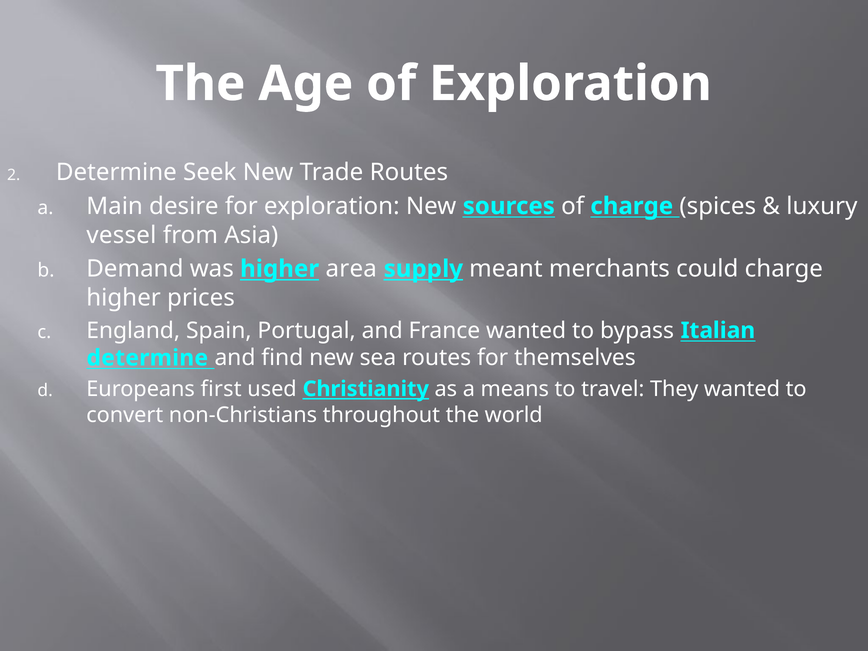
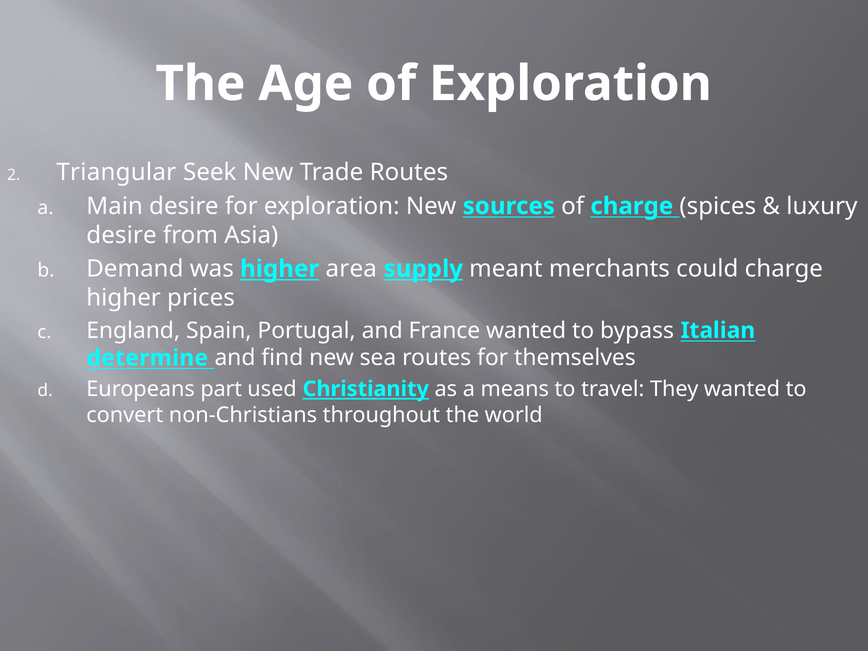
Determine: Determine -> Triangular (116, 172)
vessel: vessel -> desire (121, 235)
first: first -> part (221, 389)
